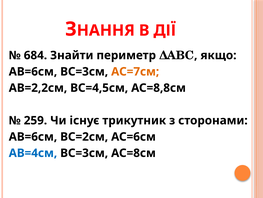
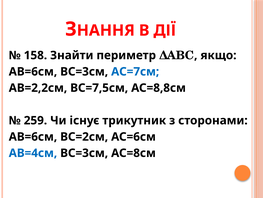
684: 684 -> 158 (35, 55)
АС=7см colour: orange -> blue (135, 71)
ВС=4,5см: ВС=4,5см -> ВС=7,5см (99, 88)
